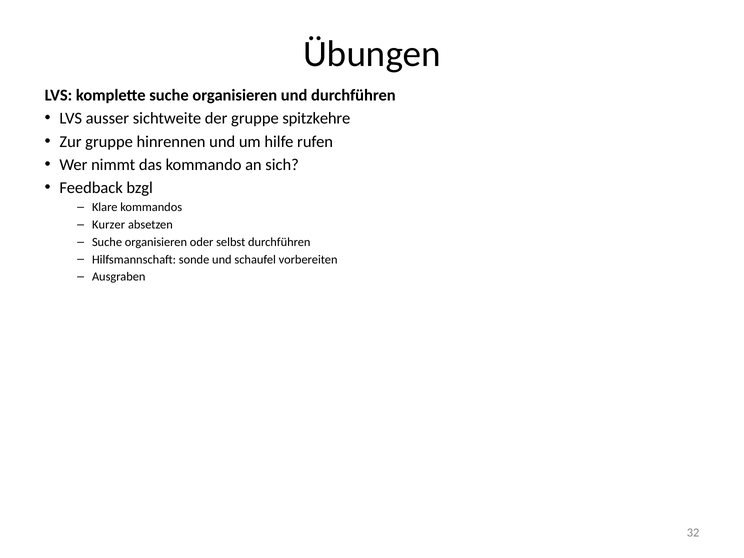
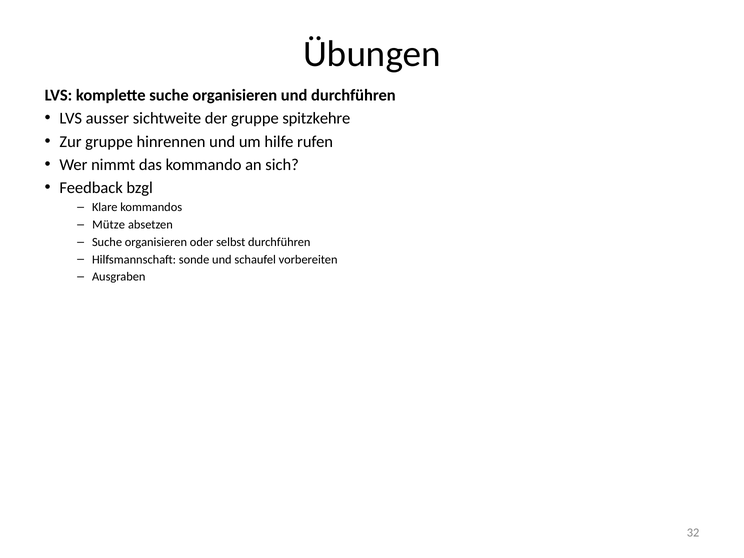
Kurzer: Kurzer -> Mütze (109, 225)
